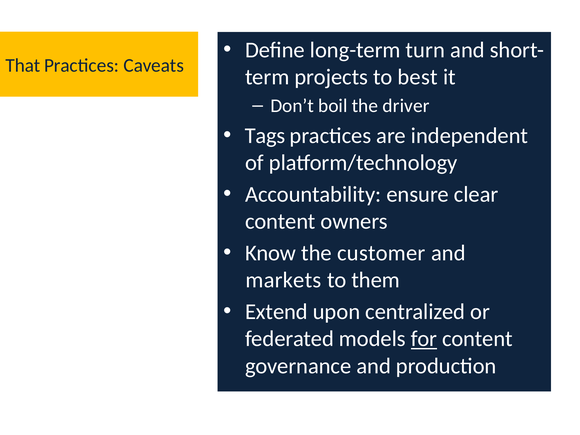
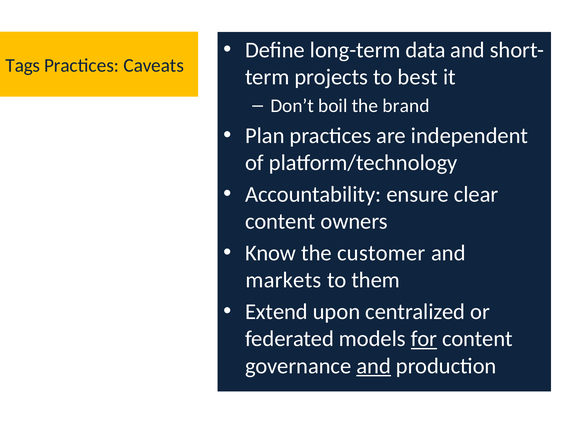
turn: turn -> data (426, 50)
That: That -> Tags (23, 66)
driver: driver -> brand (406, 106)
Tags: Tags -> Plan (265, 136)
and underline: none -> present (374, 366)
